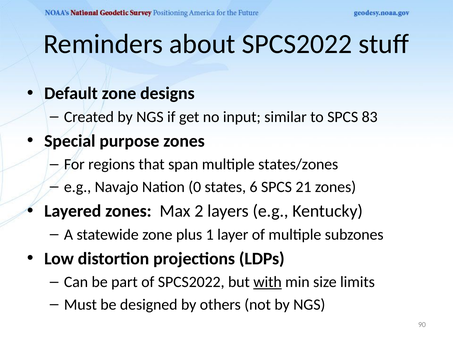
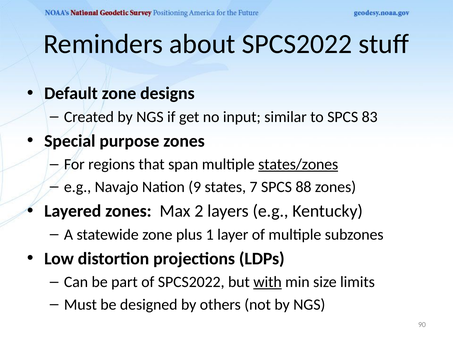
states/zones underline: none -> present (298, 164)
0: 0 -> 9 (195, 187)
6: 6 -> 7 (254, 187)
21: 21 -> 88 (303, 187)
